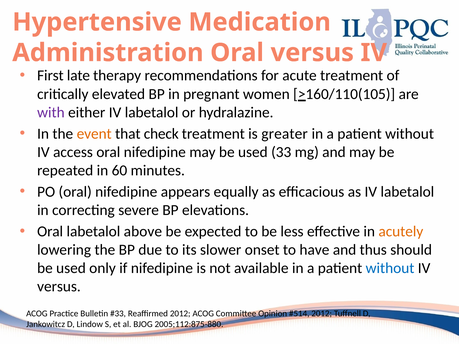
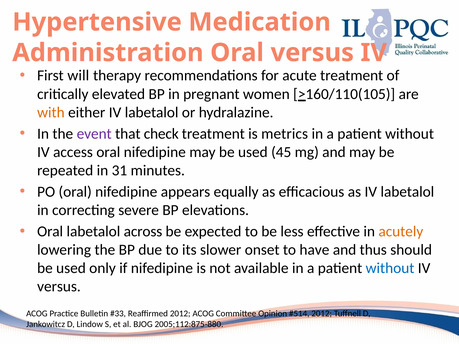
late: late -> will (78, 76)
with colour: purple -> orange (51, 112)
event colour: orange -> purple (94, 134)
greater: greater -> metrics (285, 134)
33: 33 -> 45 (281, 152)
60: 60 -> 31 (119, 171)
above: above -> across (143, 232)
